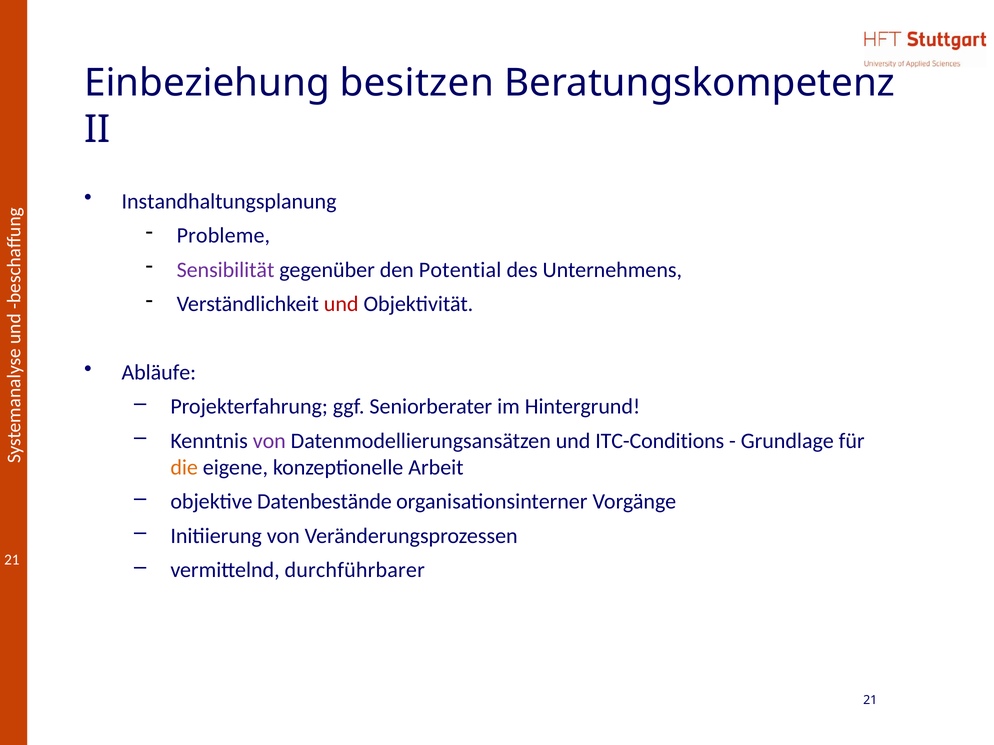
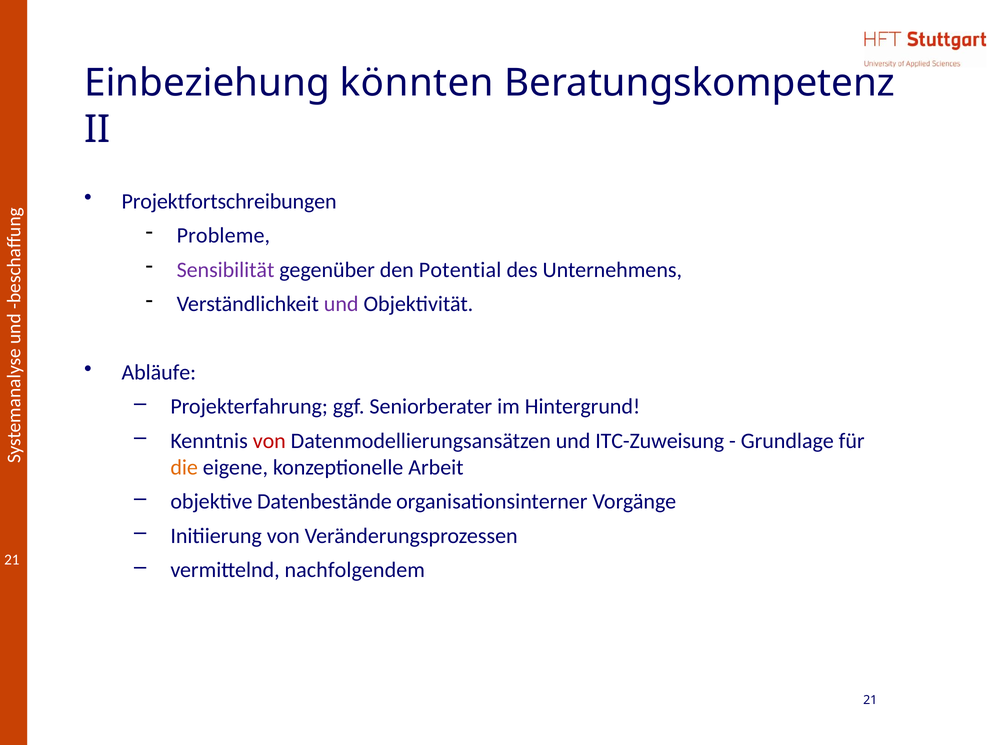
besitzen: besitzen -> könnten (417, 83)
Instandhaltungsplanung: Instandhaltungsplanung -> Projektfortschreibungen (229, 201)
und colour: red -> purple (341, 304)
von colour: purple -> red (269, 441)
ITC-Conditions: ITC-Conditions -> ITC-Zuweisung (660, 441)
durchführbarer: durchführbarer -> nachfolgendem (355, 570)
